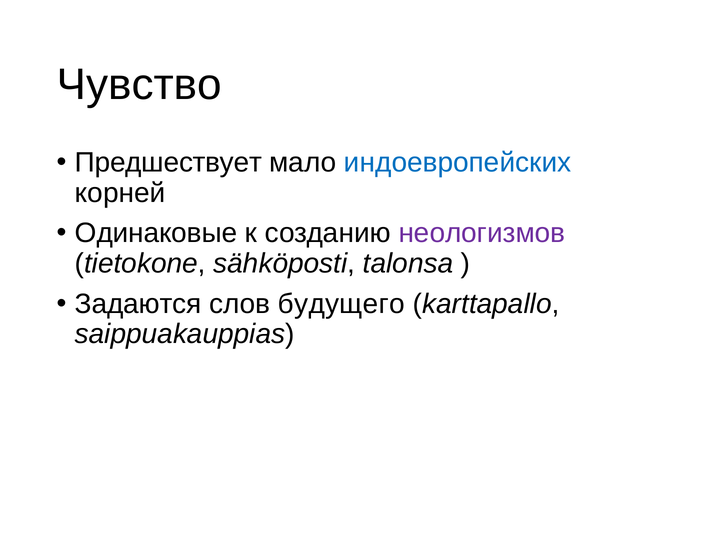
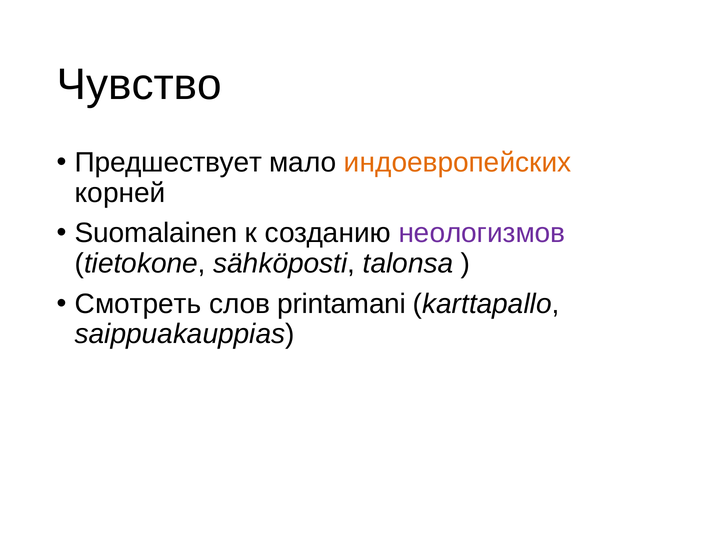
индоевропейских colour: blue -> orange (458, 163)
Одинаковые: Одинаковые -> Suomalainen (156, 233)
Задаются: Задаются -> Смотреть (138, 304)
будущего: будущего -> printamani (342, 304)
